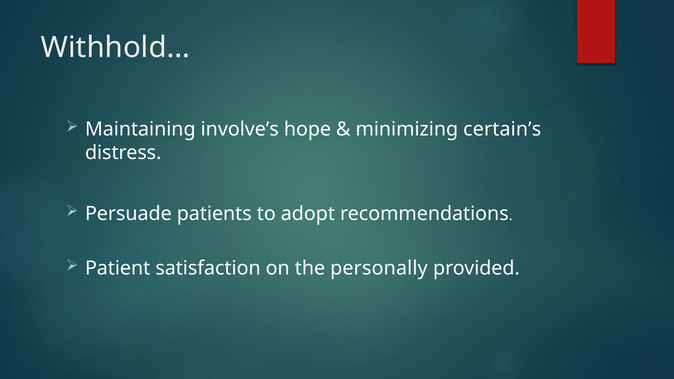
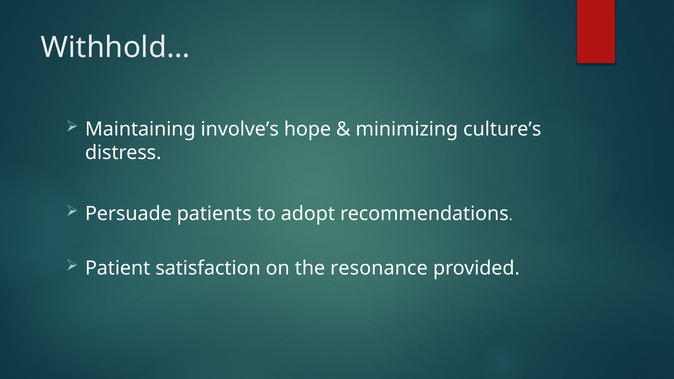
certain’s: certain’s -> culture’s (502, 129)
personally: personally -> resonance (379, 269)
